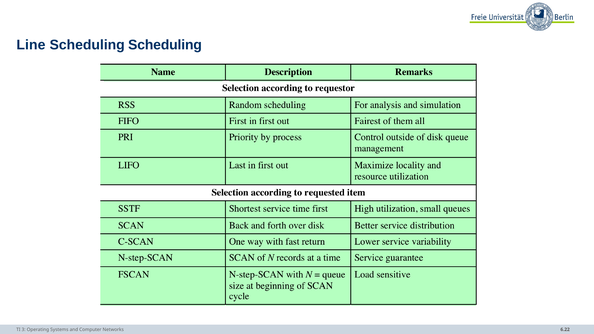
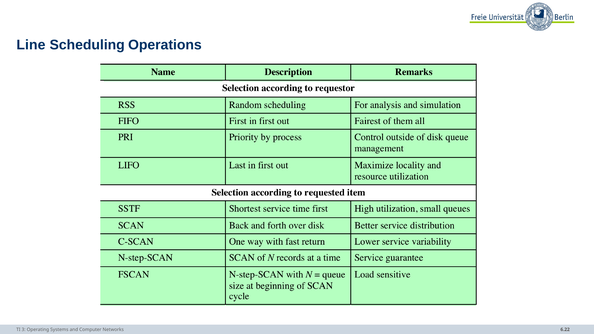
Scheduling Scheduling: Scheduling -> Operations (165, 45)
